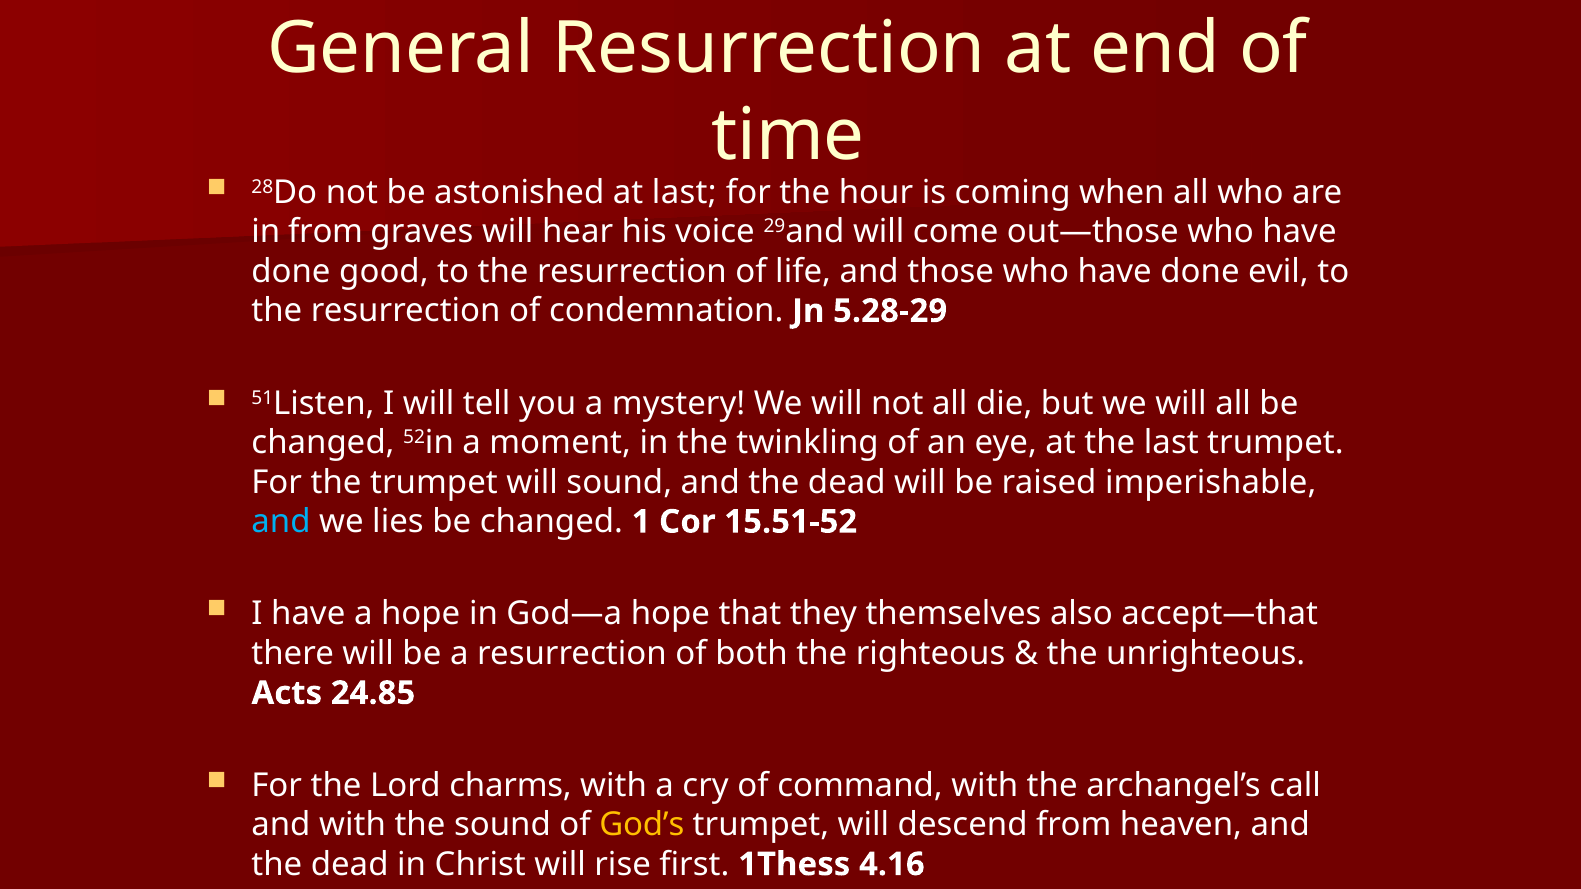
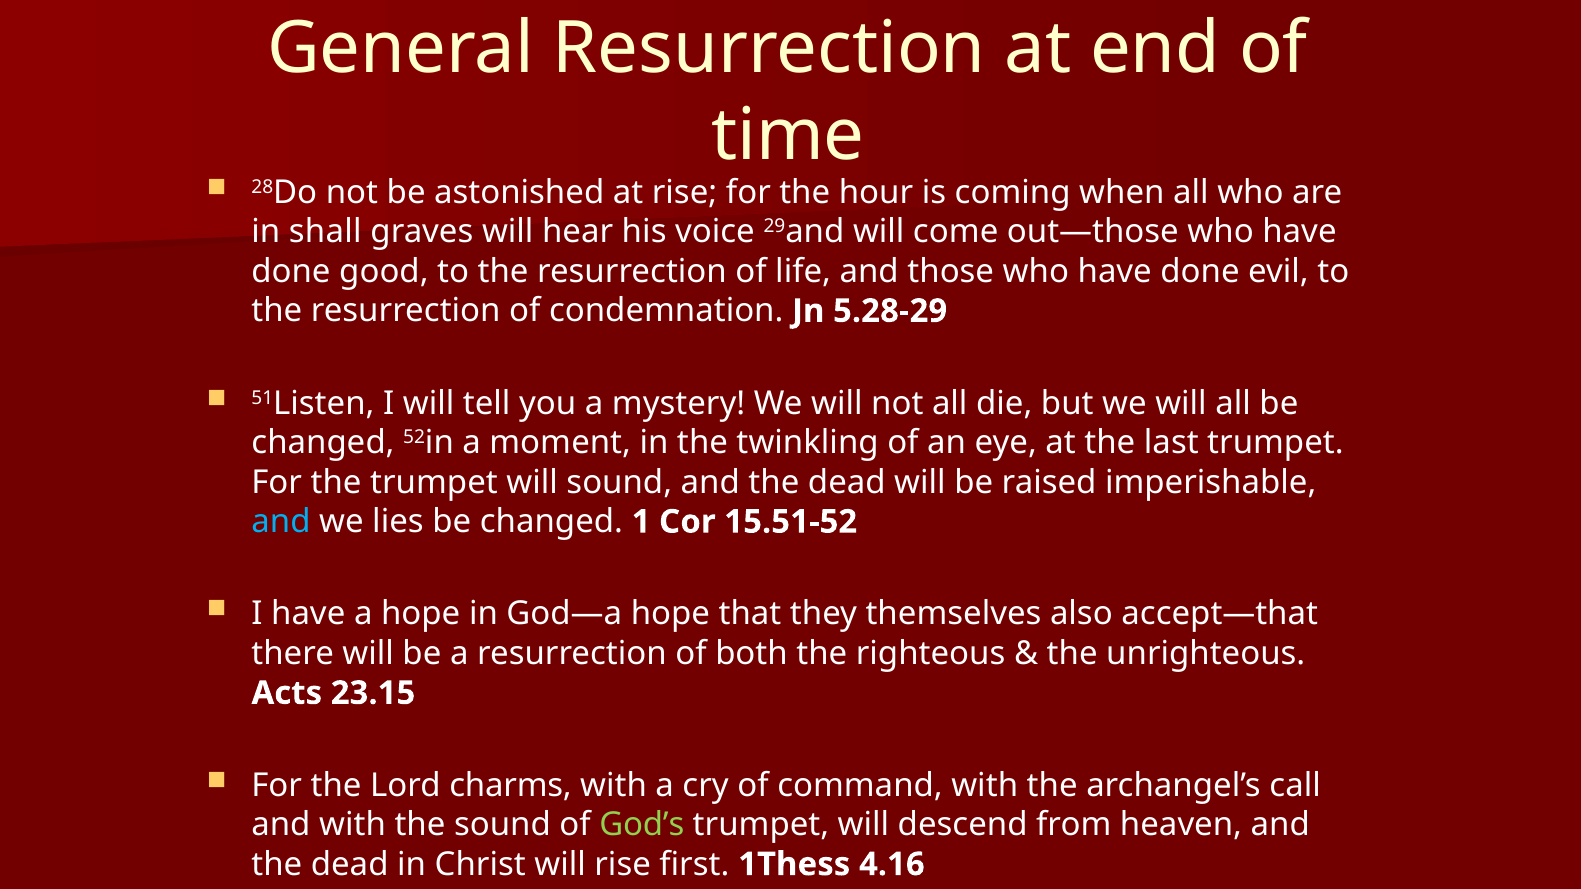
at last: last -> rise (685, 192)
in from: from -> shall (325, 232)
24.85: 24.85 -> 23.15 (373, 693)
God’s colour: yellow -> light green (642, 825)
